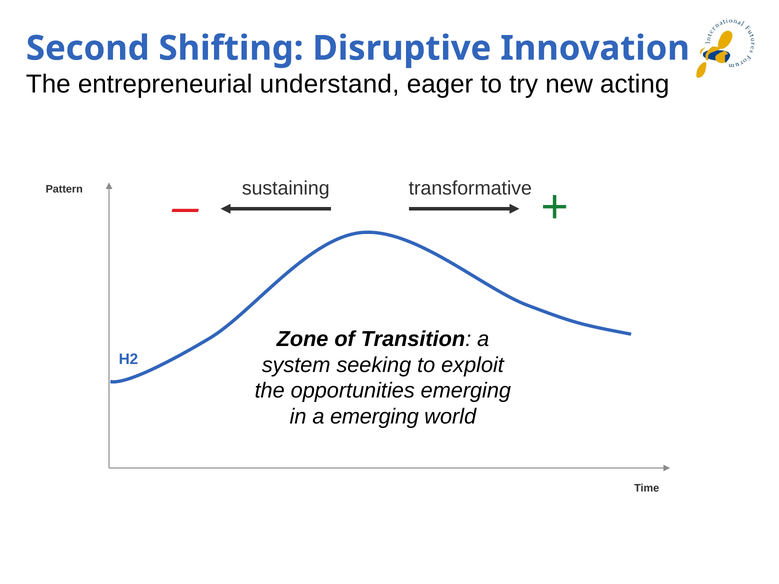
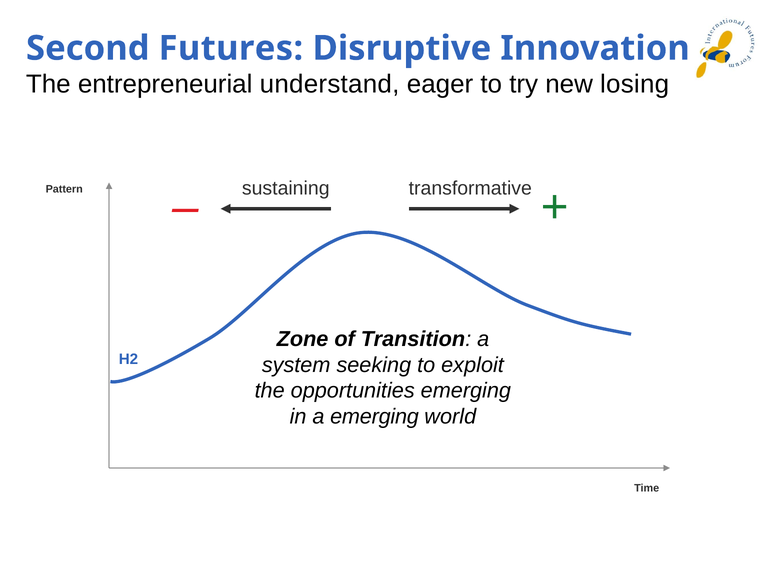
Shifting: Shifting -> Futures (231, 48)
acting: acting -> losing (635, 84)
